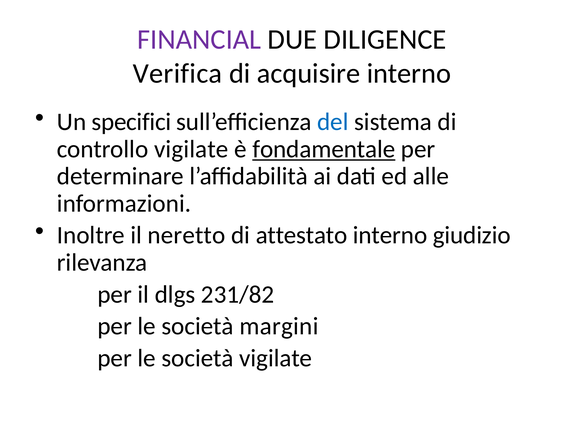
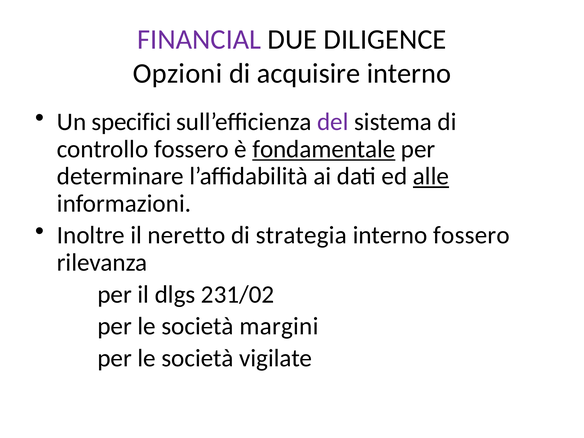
Verifica: Verifica -> Opzioni (178, 74)
del colour: blue -> purple (333, 122)
controllo vigilate: vigilate -> fossero (191, 149)
alle underline: none -> present (431, 176)
attestato: attestato -> strategia (301, 235)
interno giudizio: giudizio -> fossero (472, 235)
231/82: 231/82 -> 231/02 (238, 294)
